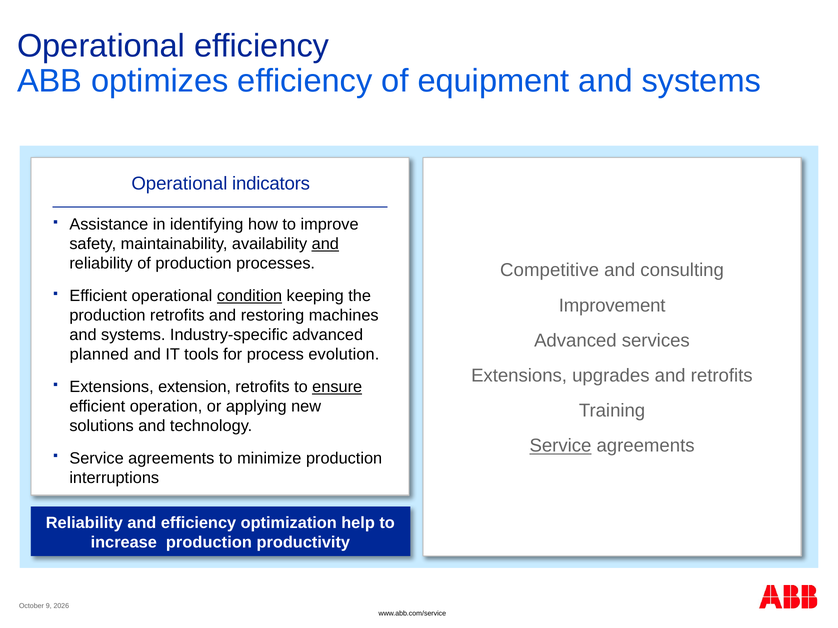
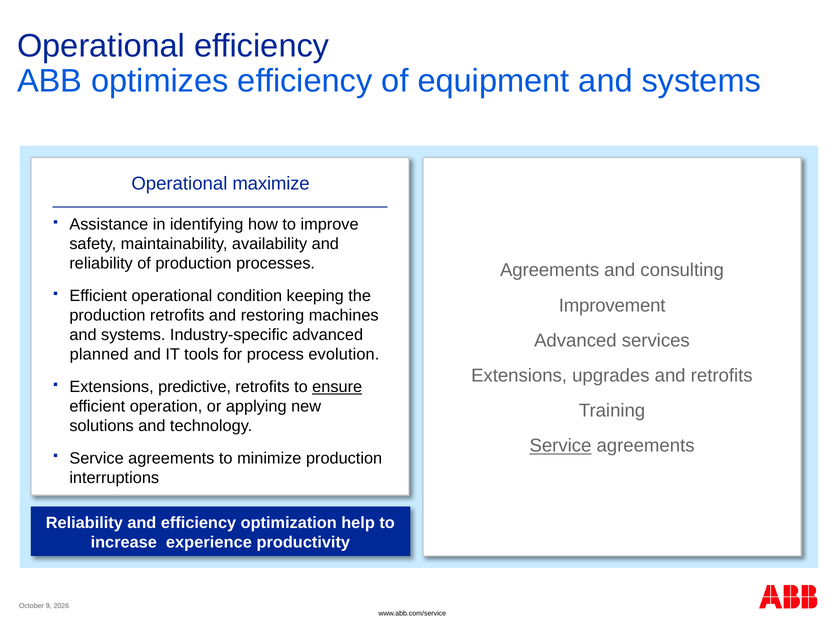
indicators: indicators -> maximize (271, 184)
and underline: present -> none (325, 244)
Competitive: Competitive -> Agreements (550, 271)
condition underline: present -> none (250, 296)
extension: extension -> predictive (195, 387)
increase production: production -> experience (209, 543)
